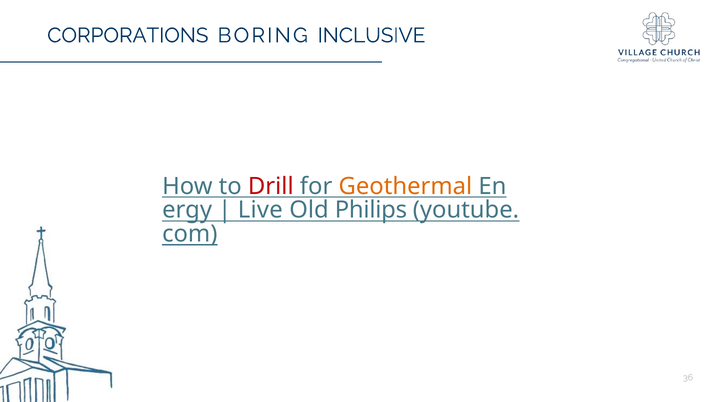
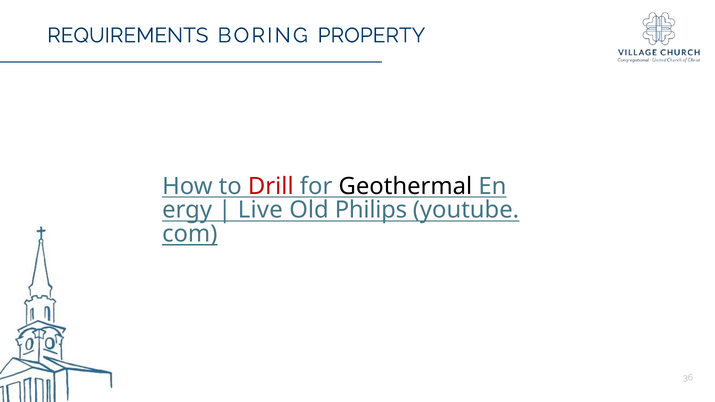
CORPORATIONS: CORPORATIONS -> REQUIREMENTS (128, 35)
INCLUSIVE: INCLUSIVE -> PROPERTY (371, 35)
Geothermal colour: orange -> black (405, 186)
